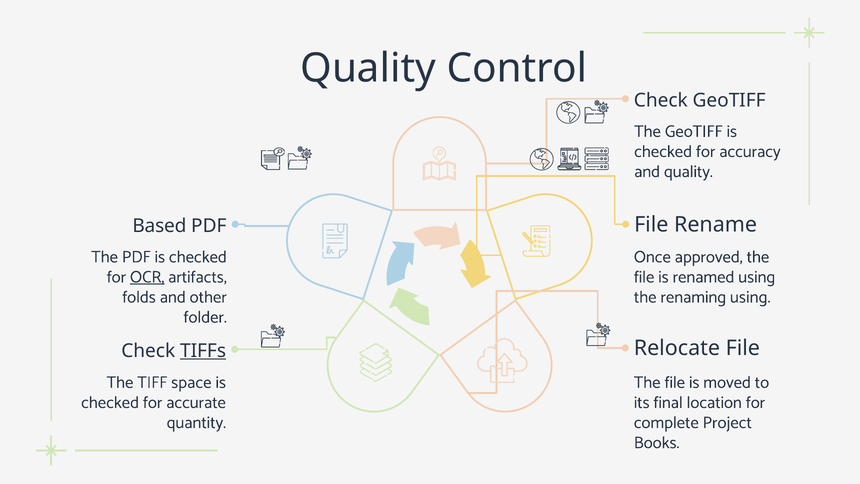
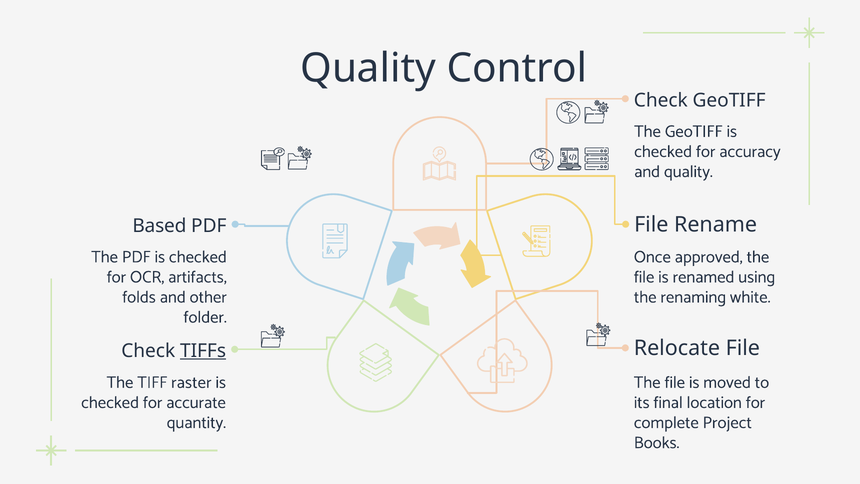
OCR underline: present -> none (147, 277)
renaming using: using -> white (750, 297)
space: space -> raster (191, 382)
